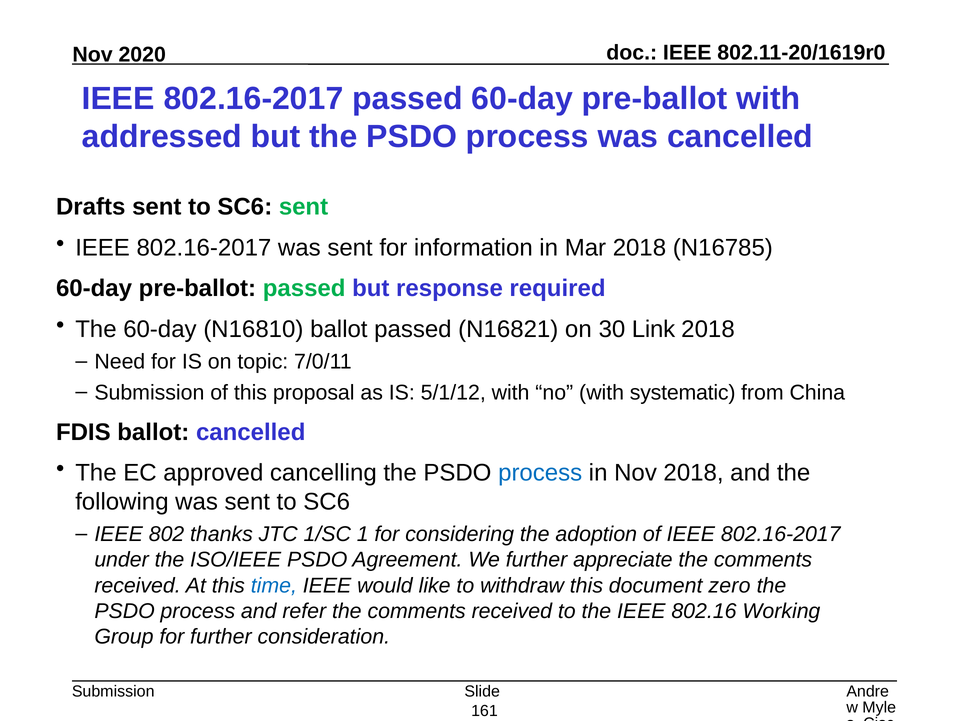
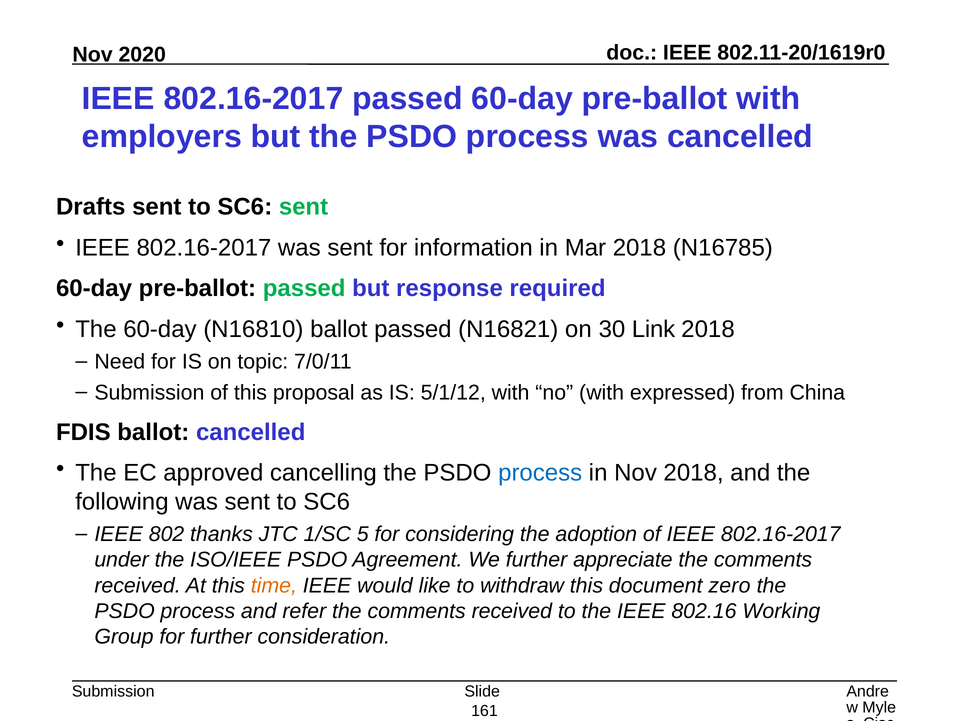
addressed: addressed -> employers (162, 137)
systematic: systematic -> expressed (683, 393)
1: 1 -> 5 (363, 534)
time colour: blue -> orange (274, 585)
